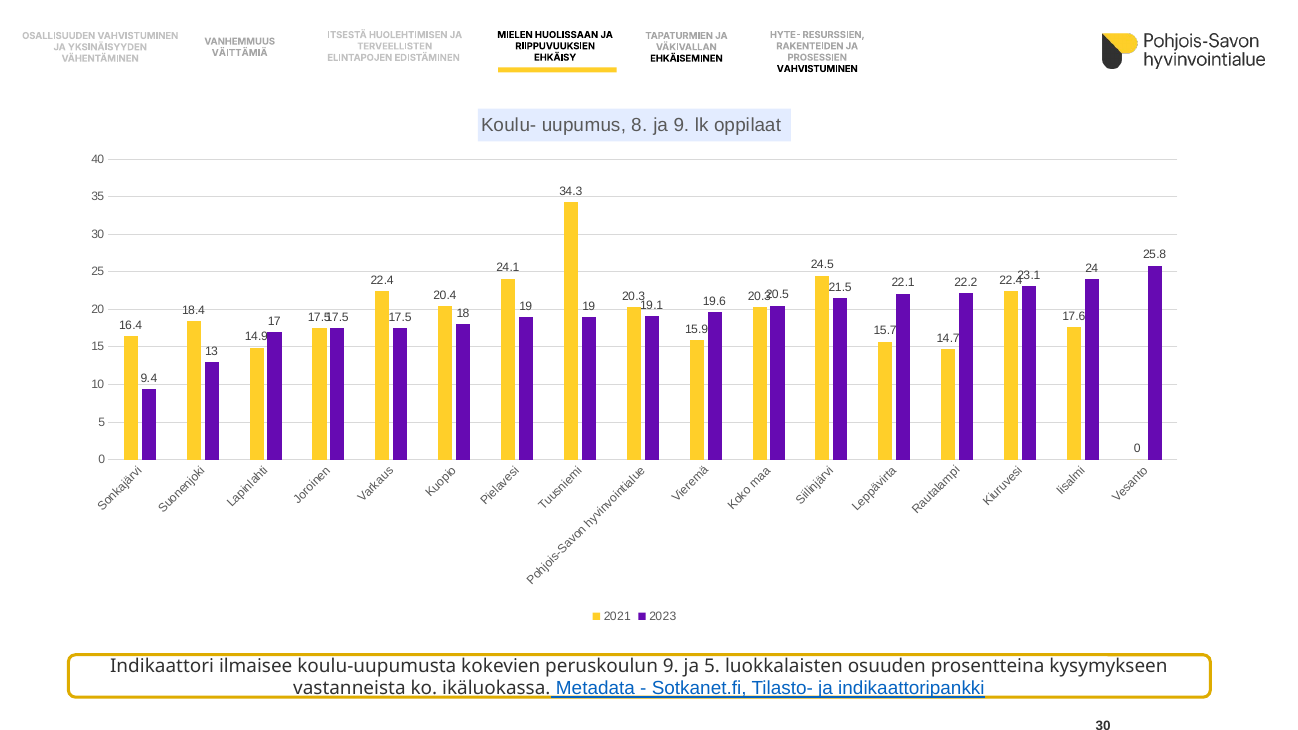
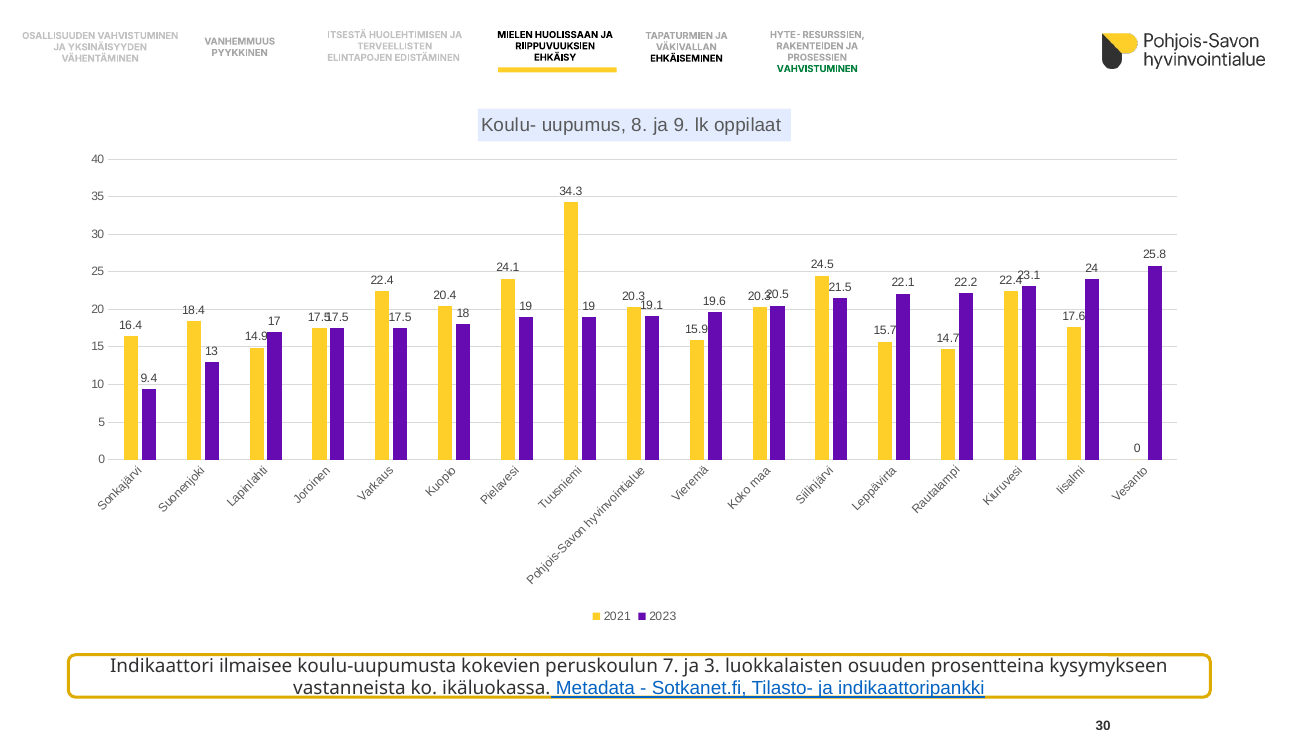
VÄITTÄMIÄ: VÄITTÄMIÄ -> PYYKKINEN (240, 53)
VAHVISTUMINEN colour: black -> green (817, 69)
peruskoulun 9: 9 -> 7 (671, 666)
ja 5: 5 -> 3 (712, 666)
